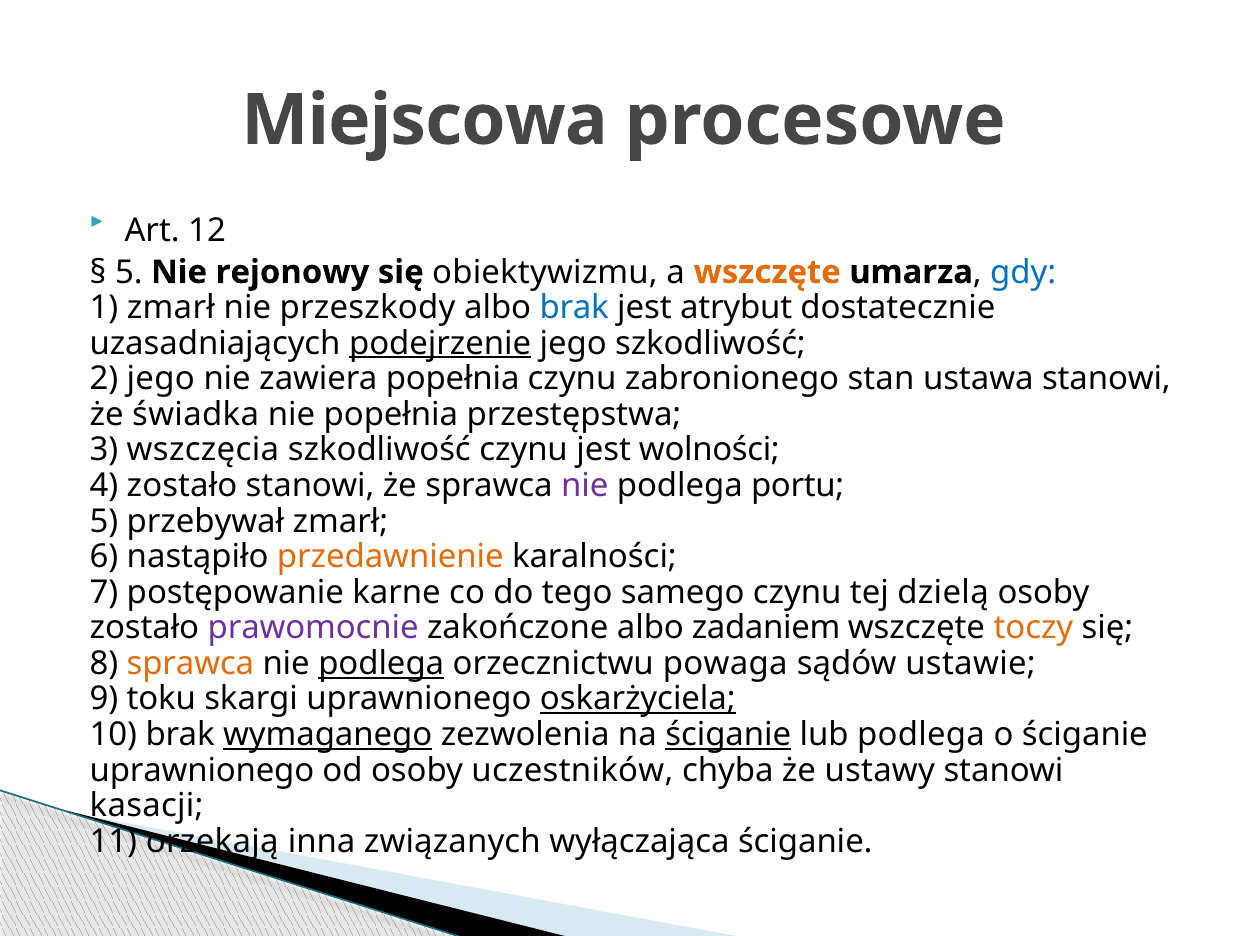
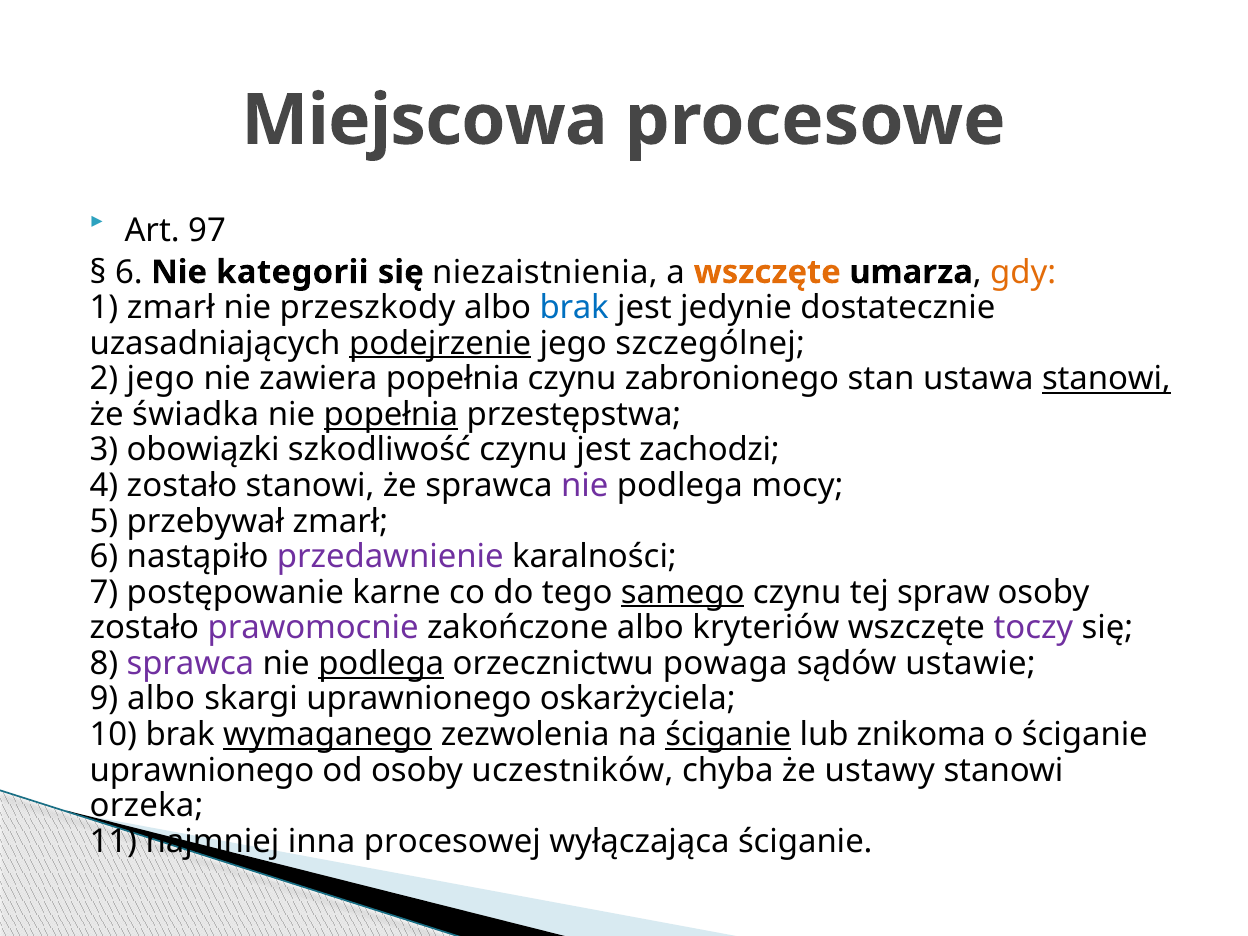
12: 12 -> 97 (207, 230)
5: 5 -> 6 (129, 272)
rejonowy: rejonowy -> kategorii (292, 272)
obiektywizmu: obiektywizmu -> niezaistnienia (545, 272)
gdy colour: blue -> orange (1023, 272)
atrybut: atrybut -> jedynie (736, 308)
jego szkodliwość: szkodliwość -> szczególnej (710, 343)
stanowi underline: none -> present (1106, 379)
popełnia underline: none -> present (391, 414)
wszczęcia: wszczęcia -> obowiązki (203, 450)
wolności: wolności -> zachodzi (709, 450)
portu: portu -> mocy (797, 486)
przedawnienie colour: orange -> purple (390, 557)
samego underline: none -> present (683, 592)
dzielą: dzielą -> spraw (943, 592)
zadaniem: zadaniem -> kryteriów (766, 628)
toczy colour: orange -> purple (1033, 628)
sprawca colour: orange -> purple (190, 663)
9 toku: toku -> albo (161, 699)
oskarżyciela underline: present -> none (638, 699)
lub podlega: podlega -> znikoma (921, 735)
kasacji: kasacji -> orzeka (147, 806)
orzekają: orzekają -> najmniej (212, 841)
związanych: związanych -> procesowej (452, 841)
